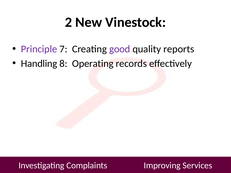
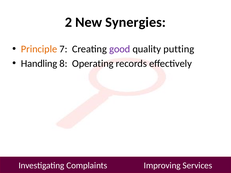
Vinestock: Vinestock -> Synergies (136, 22)
Principle colour: purple -> orange (39, 49)
reports: reports -> putting (179, 49)
